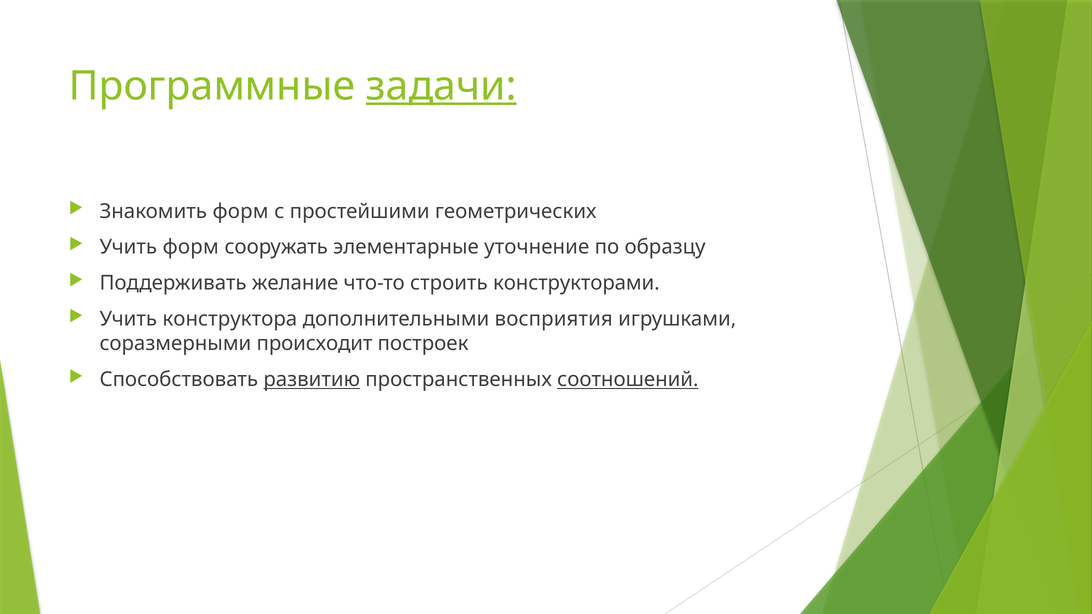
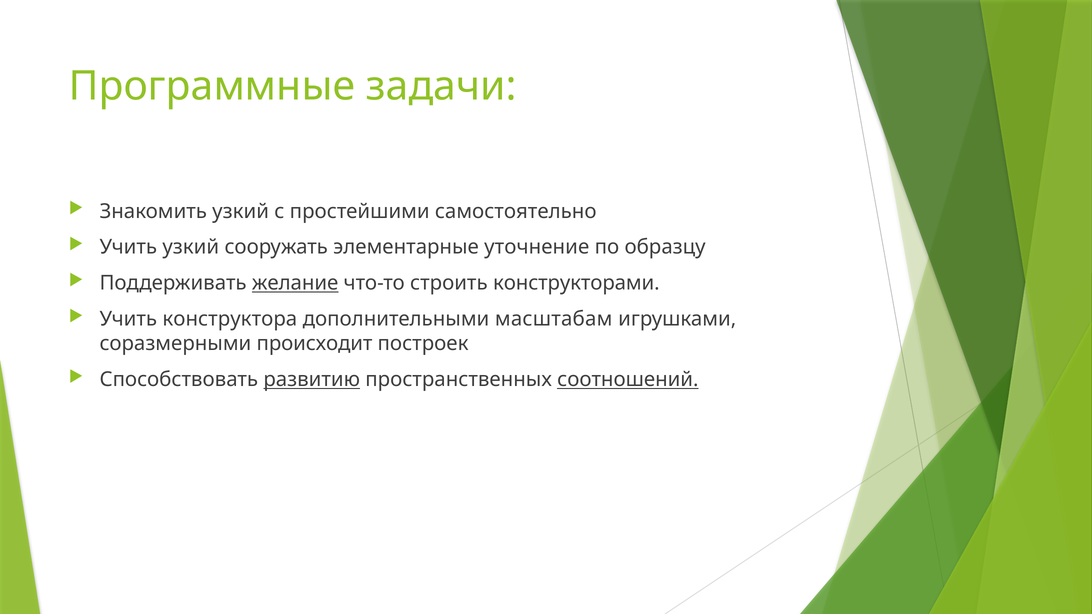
задачи underline: present -> none (441, 86)
Знакомить форм: форм -> узкий (241, 211)
геометрических: геометрических -> самостоятельно (516, 211)
Учить форм: форм -> узкий (191, 247)
желание underline: none -> present (295, 283)
восприятия: восприятия -> масштабам (554, 319)
